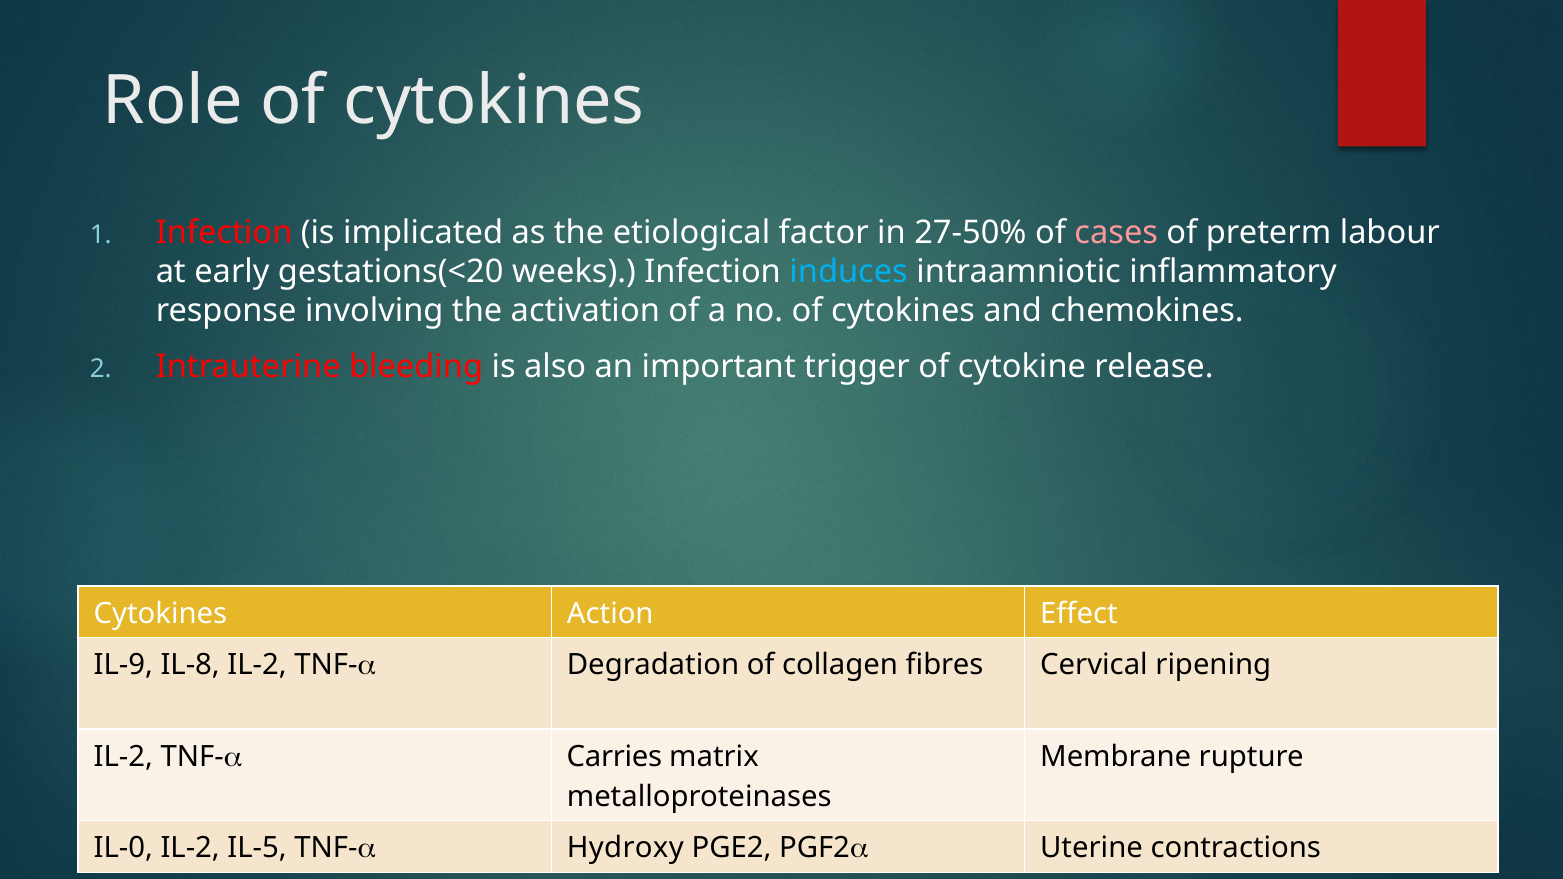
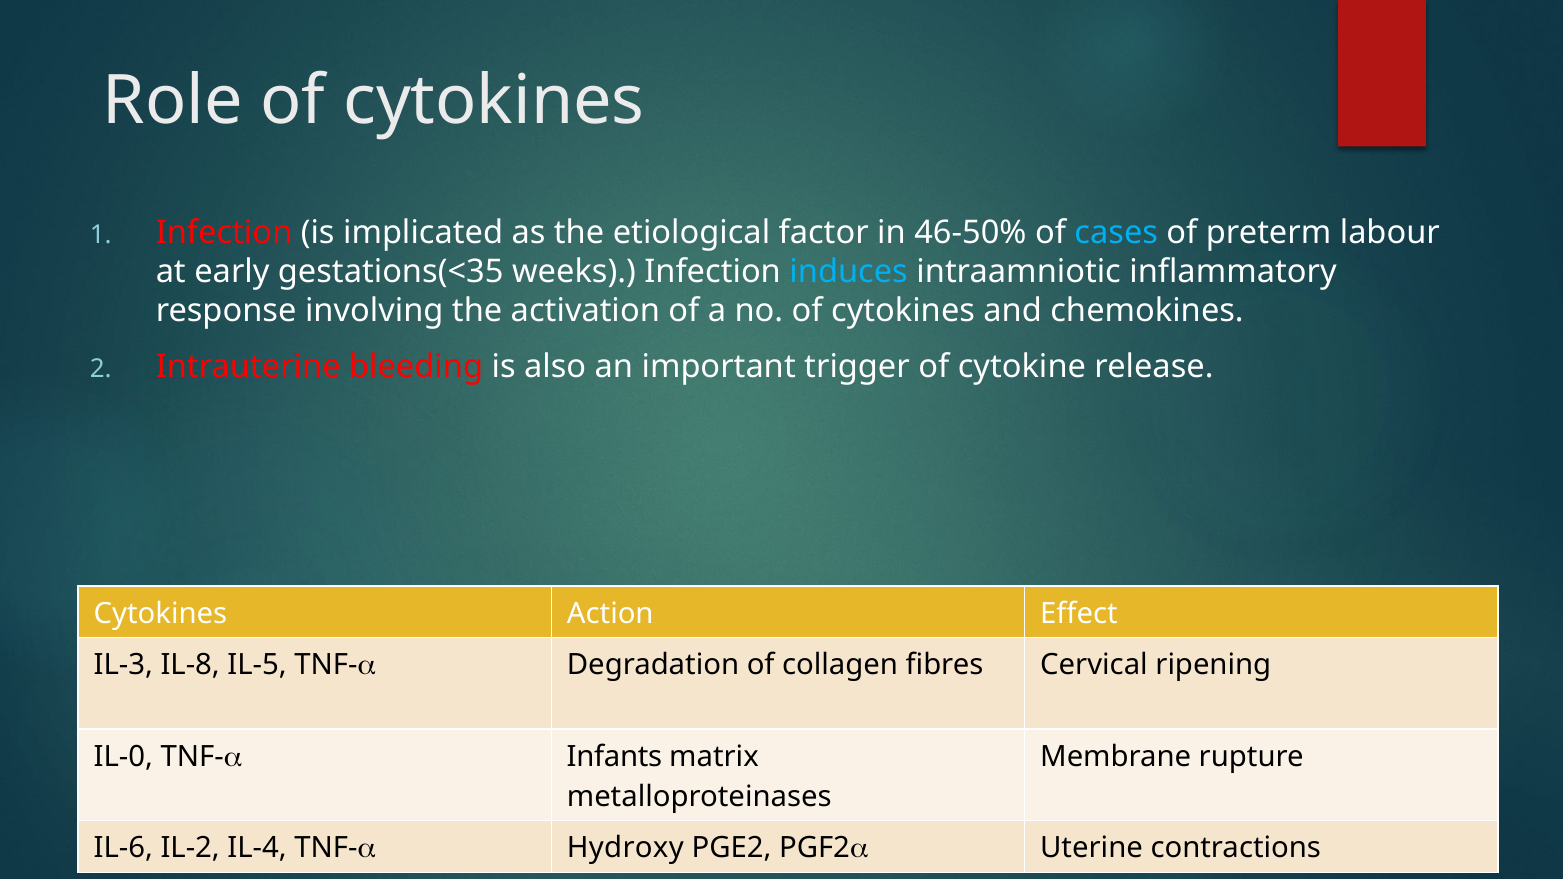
27-50%: 27-50% -> 46-50% (970, 233)
cases colour: pink -> light blue (1116, 233)
gestations(<20: gestations(<20 -> gestations(<35 (391, 272)
IL-9: IL-9 -> IL-3 (123, 665)
IL-8 IL-2: IL-2 -> IL-5 (257, 665)
IL-2: IL-2 -> IL-0 (123, 757)
Carries: Carries -> Infants (614, 757)
IL-0: IL-0 -> IL-6 (123, 848)
IL-5: IL-5 -> IL-4 (257, 848)
